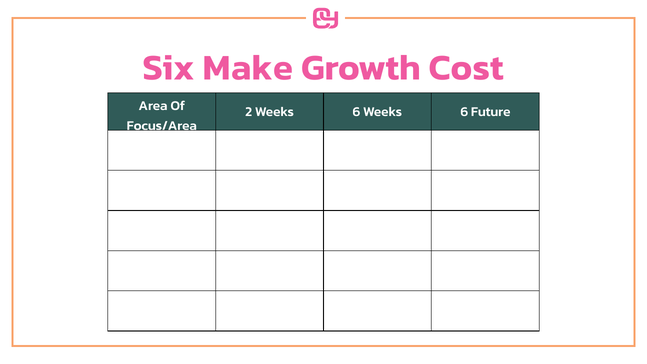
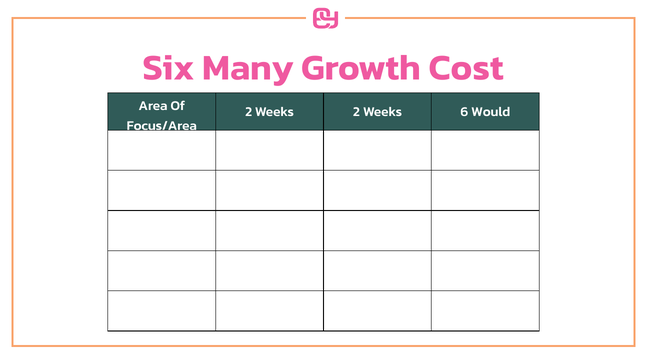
Make: Make -> Many (248, 68)
2 Weeks 6: 6 -> 2 (356, 112)
Future: Future -> Would (491, 112)
